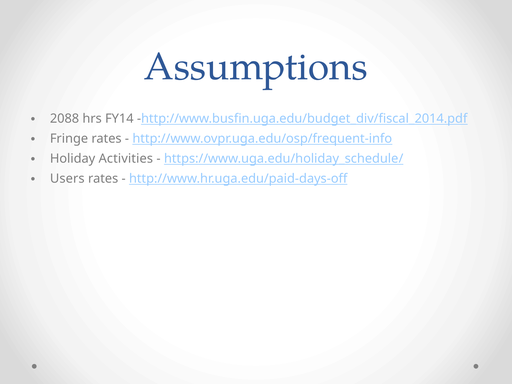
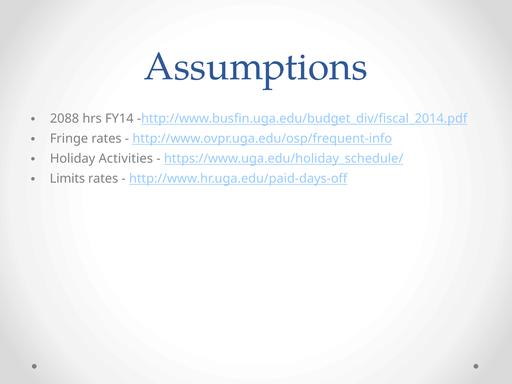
Users: Users -> Limits (67, 179)
